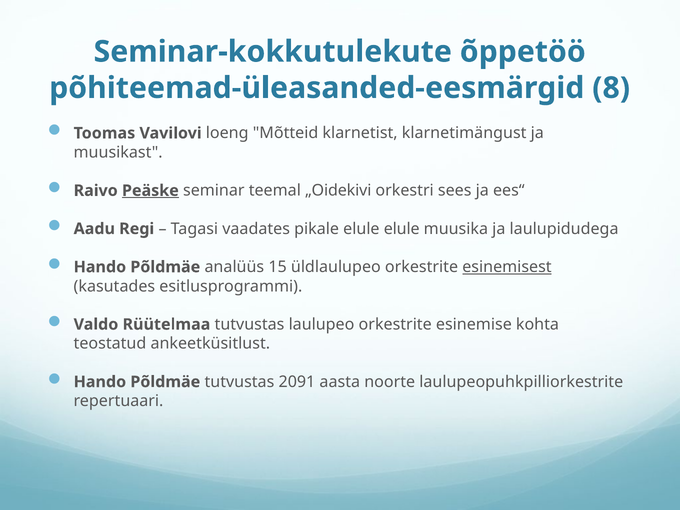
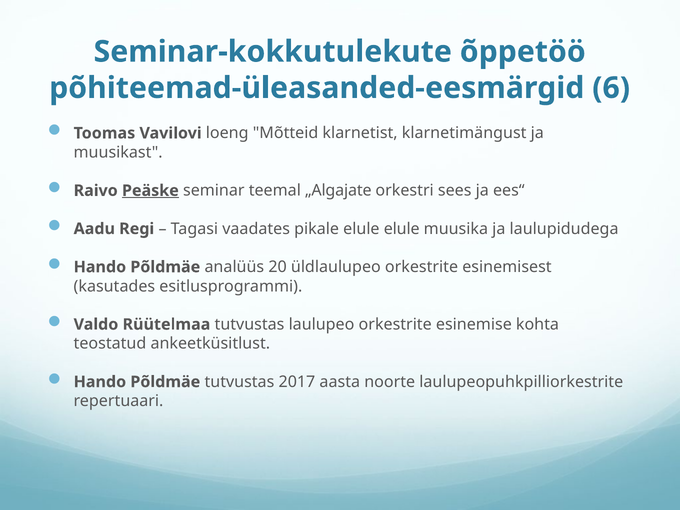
8: 8 -> 6 (611, 88)
„Oidekivi: „Oidekivi -> „Algajate (338, 191)
15: 15 -> 20 (278, 267)
esinemisest underline: present -> none (507, 267)
2091: 2091 -> 2017 (297, 382)
